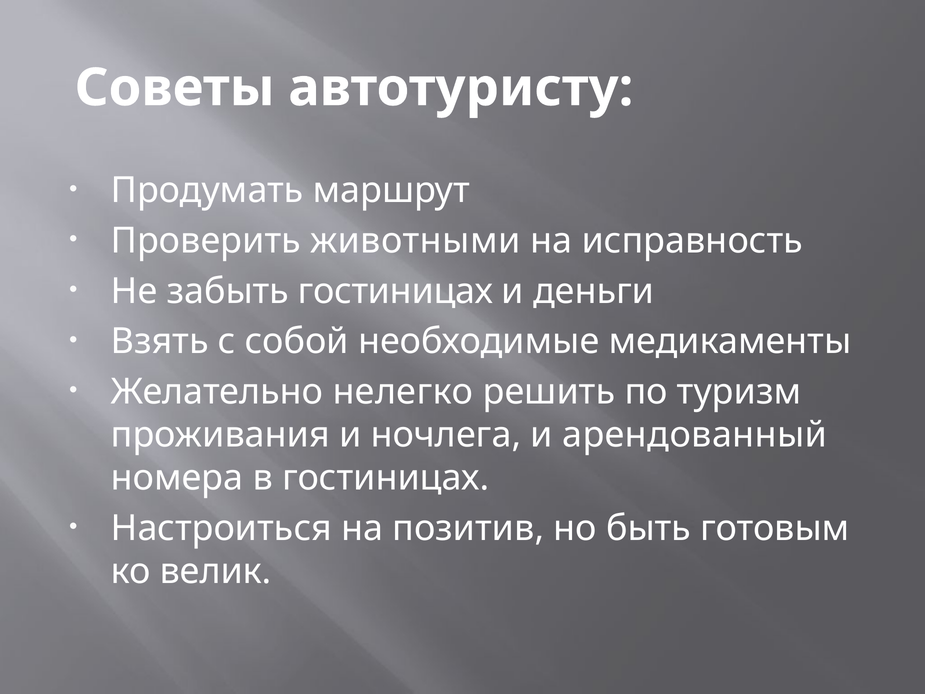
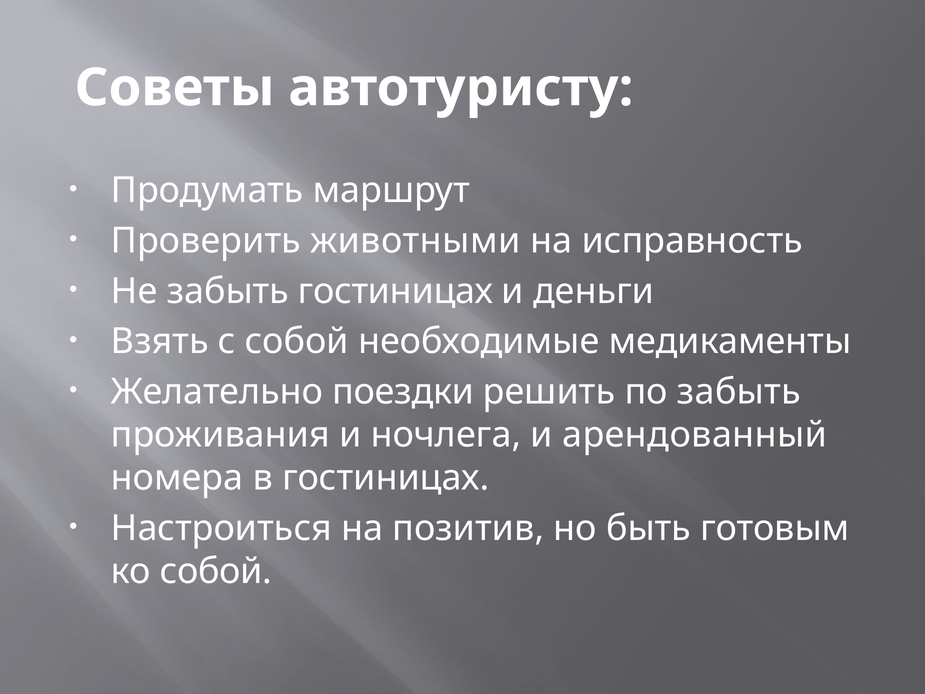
нелегко: нелегко -> поездки (403, 392)
по туризм: туризм -> забыть (739, 392)
ко велик: велик -> собой (216, 571)
